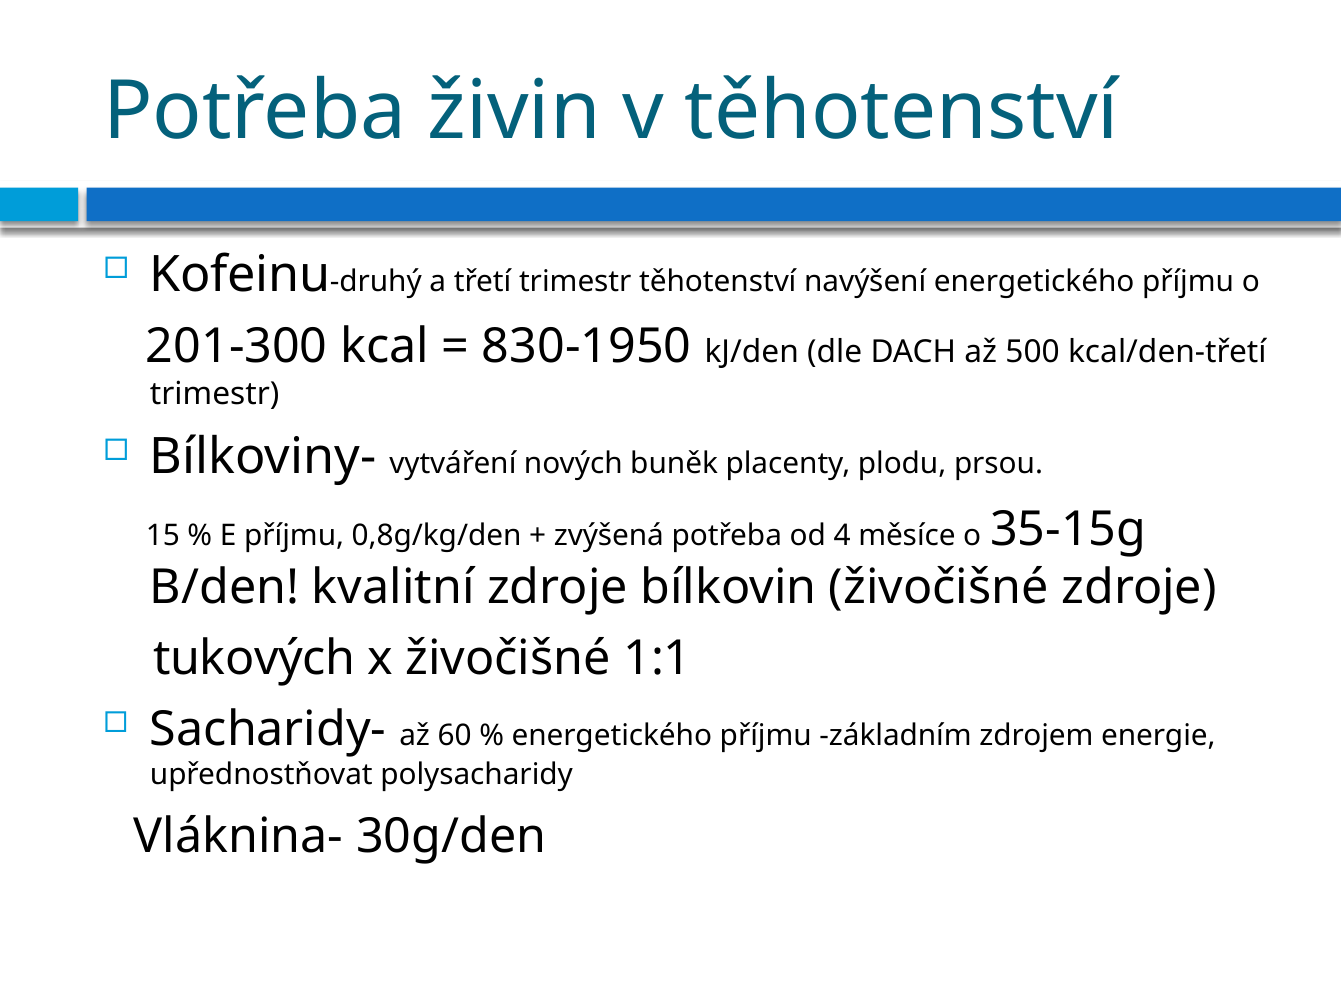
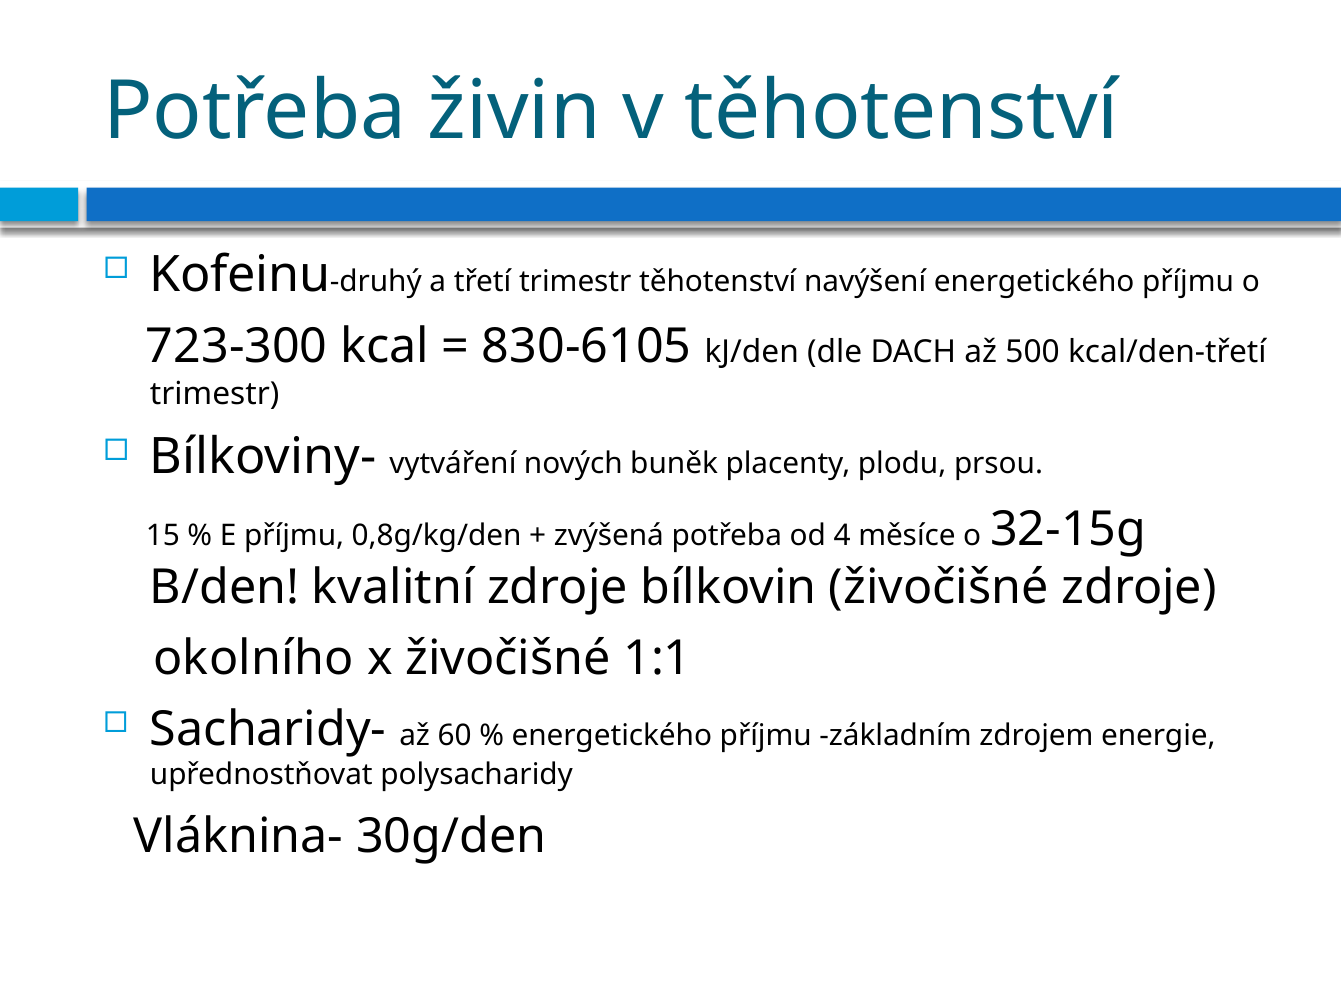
201-300: 201-300 -> 723-300 (237, 347)
830-1950: 830-1950 -> 830-6105 (587, 347)
35-15g: 35-15g -> 32-15g (1068, 530)
tukových: tukových -> okolního (254, 659)
